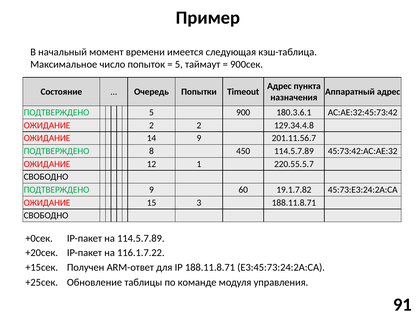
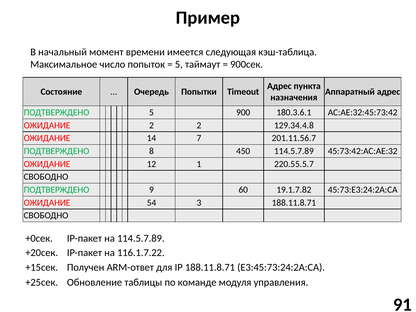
14 9: 9 -> 7 (199, 138)
15: 15 -> 54 (152, 203)
